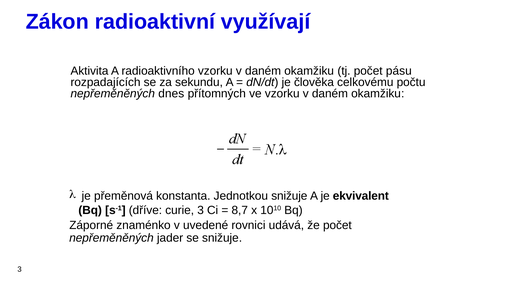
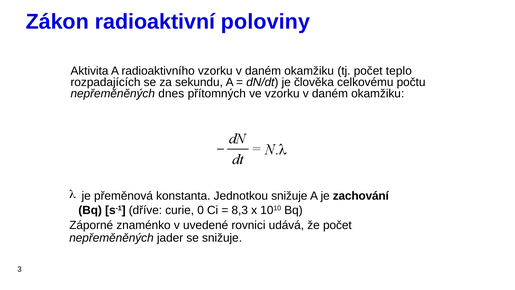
využívají: využívají -> poloviny (266, 22)
pásu: pásu -> teplo (399, 71)
ekvivalent: ekvivalent -> zachování (361, 196)
curie 3: 3 -> 0 (201, 210)
8,7: 8,7 -> 8,3 (240, 210)
